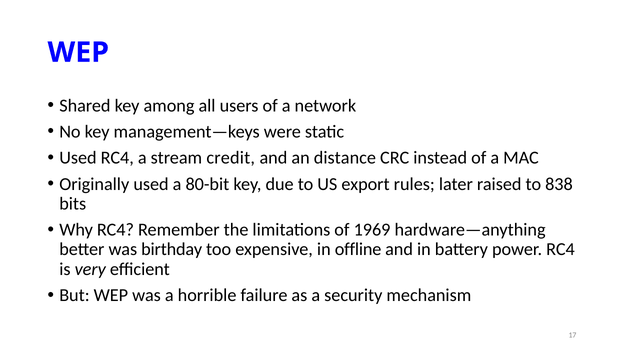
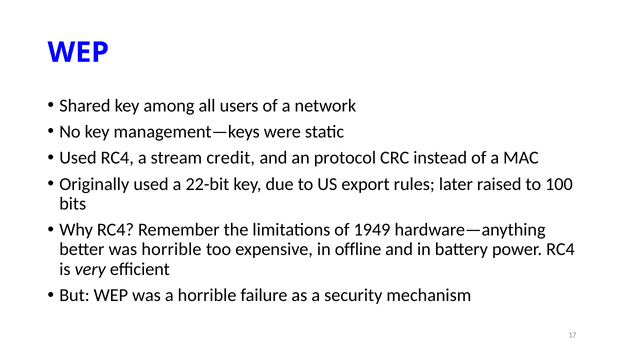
distance: distance -> protocol (345, 158)
80-bit: 80-bit -> 22-bit (207, 184)
838: 838 -> 100 (559, 184)
1969: 1969 -> 1949 (372, 230)
was birthday: birthday -> horrible (172, 249)
